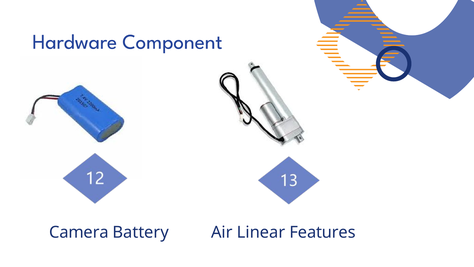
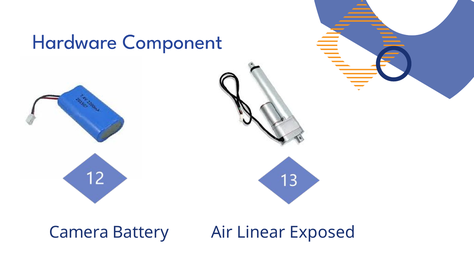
Features: Features -> Exposed (322, 232)
